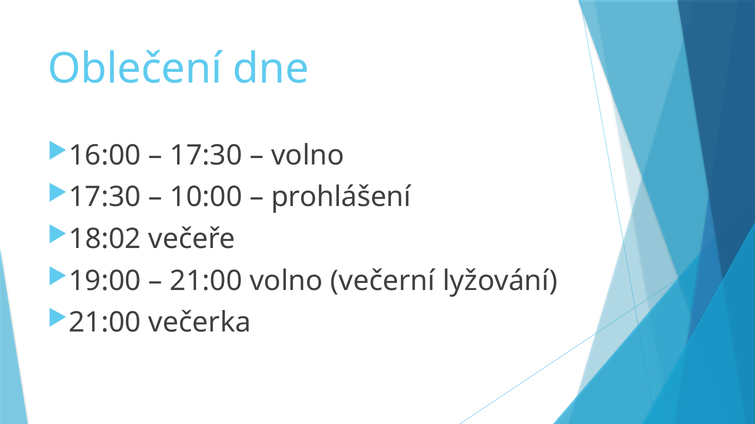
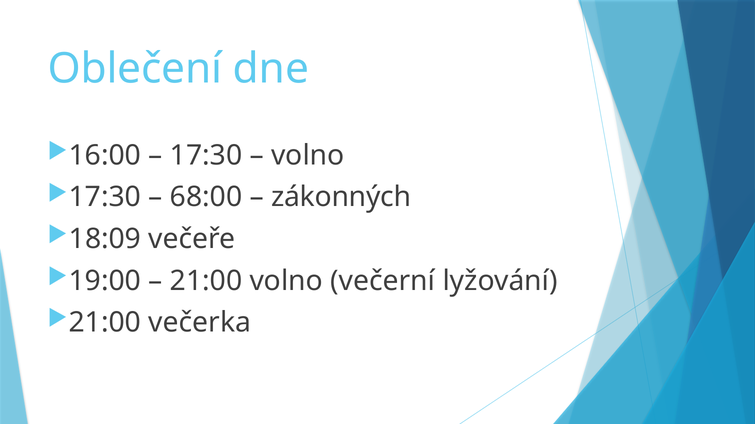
10:00: 10:00 -> 68:00 (206, 197)
prohlášení: prohlášení -> zákonných (341, 197)
18:02: 18:02 -> 18:09 (105, 239)
